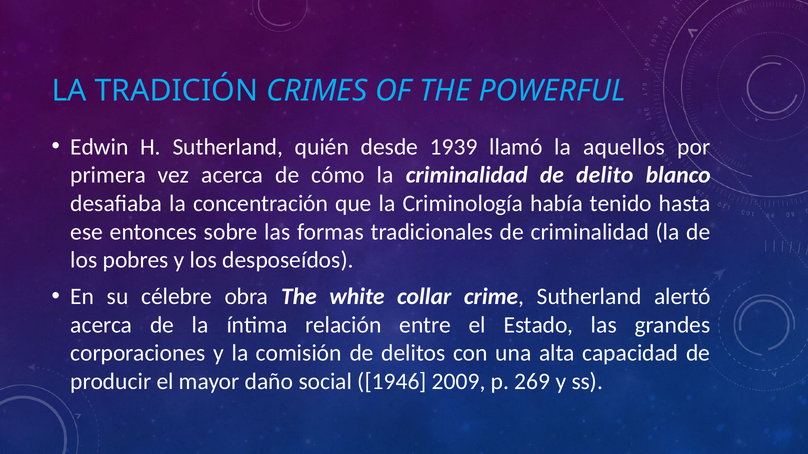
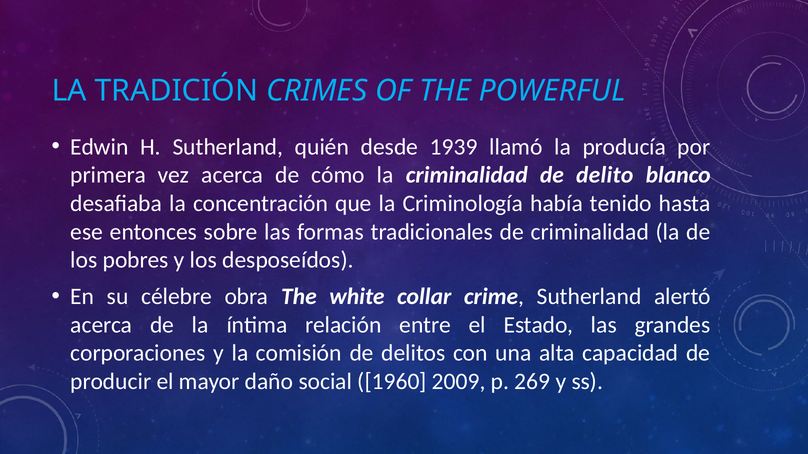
aquellos: aquellos -> producía (624, 147)
1946: 1946 -> 1960 (392, 382)
